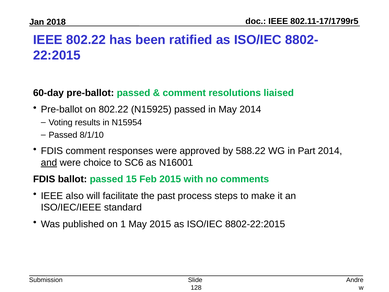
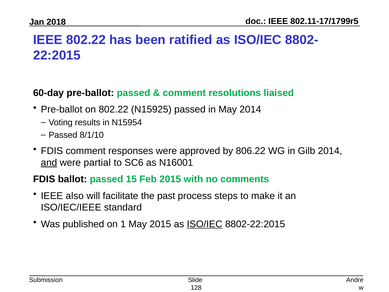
588.22: 588.22 -> 806.22 (251, 151)
Part: Part -> Gilb (307, 151)
choice: choice -> partial (97, 163)
ISO/IEC underline: none -> present (205, 224)
